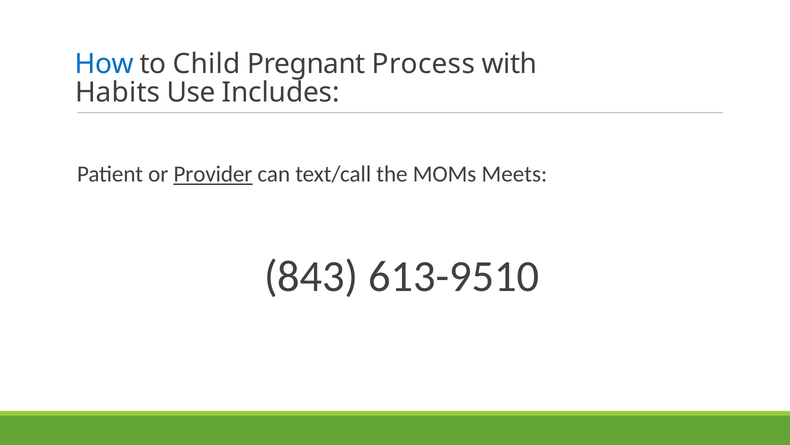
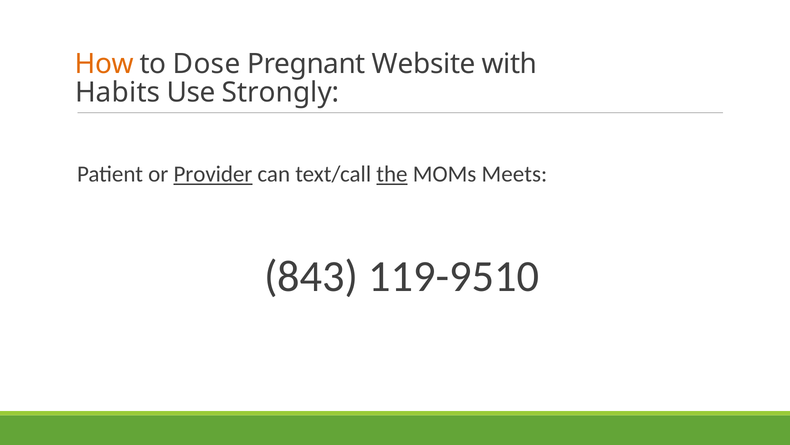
How colour: blue -> orange (104, 64)
Child: Child -> Dose (207, 64)
Process: Process -> Website (424, 64)
Includes: Includes -> Strongly (281, 92)
the underline: none -> present (392, 174)
613-9510: 613-9510 -> 119-9510 (454, 276)
